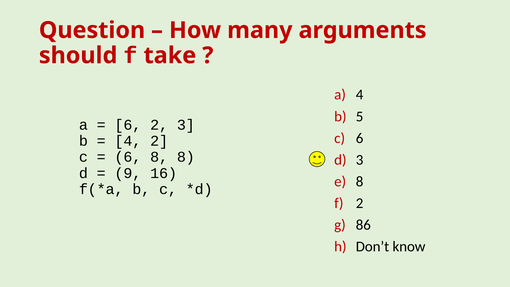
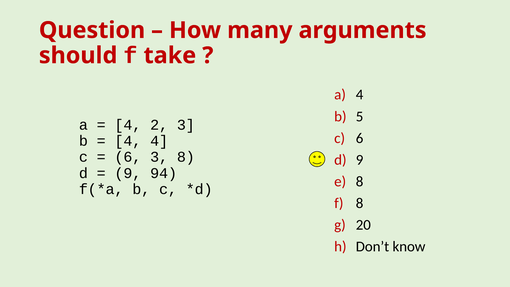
6: 6 -> 4 (128, 125)
4 2: 2 -> 4 (159, 141)
6 8: 8 -> 3 (159, 157)
d 3: 3 -> 9 (360, 160)
16: 16 -> 94 (164, 173)
f 2: 2 -> 8 (360, 203)
86: 86 -> 20 (363, 225)
